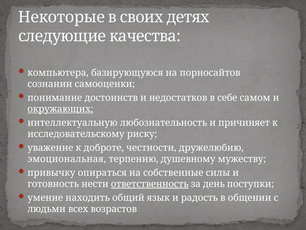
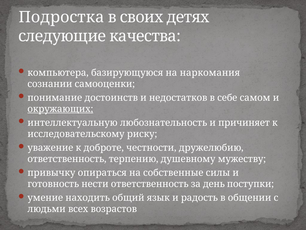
Некоторые: Некоторые -> Подростка (61, 17)
порносайтов: порносайтов -> наркомания (210, 73)
эмоциональная: эмоциональная -> ответственность (67, 159)
ответственность underline: present -> none (150, 184)
